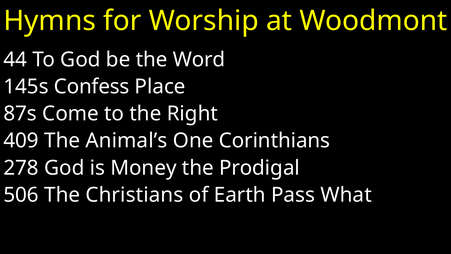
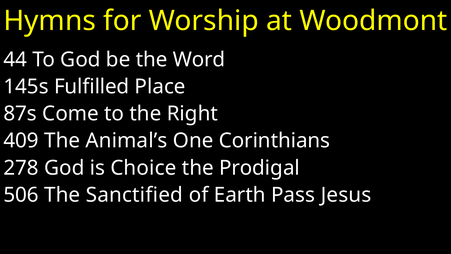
Confess: Confess -> Fulfilled (92, 87)
Money: Money -> Choice (143, 168)
Christians: Christians -> Sanctified (134, 195)
What: What -> Jesus (346, 195)
